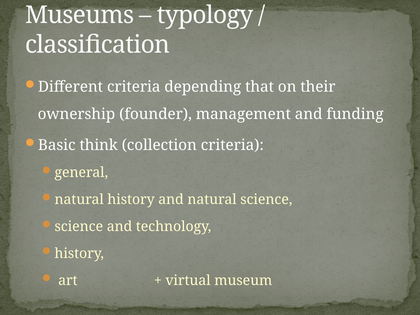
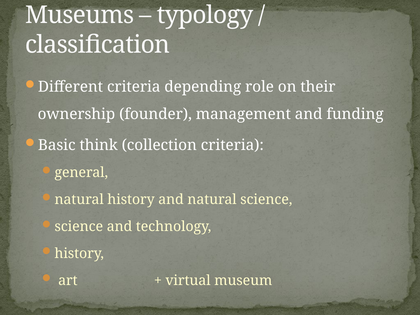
that: that -> role (260, 87)
